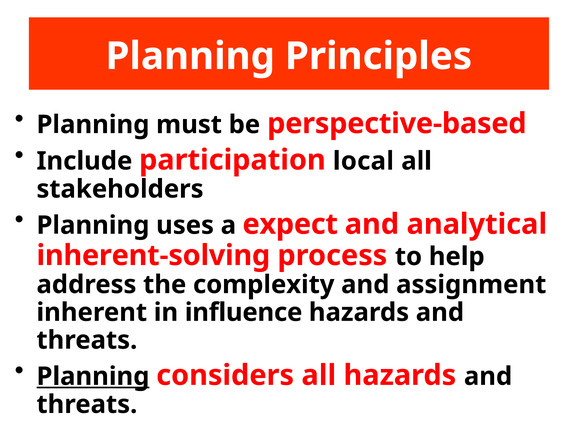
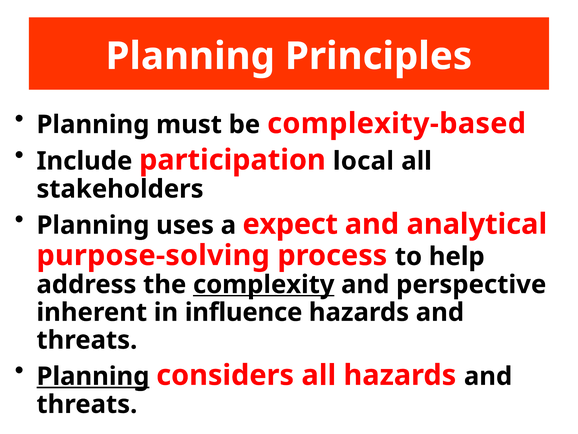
perspective-based: perspective-based -> complexity-based (397, 123)
inherent-solving: inherent-solving -> purpose-solving (153, 255)
complexity underline: none -> present (264, 284)
assignment: assignment -> perspective (471, 284)
